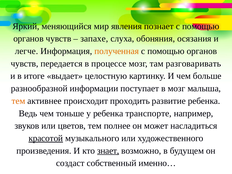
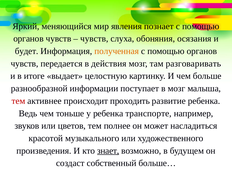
запахе: запахе -> чувств (94, 39)
легче: легче -> будет (27, 51)
процессе: процессе -> действия (109, 64)
тем colour: orange -> red (18, 101)
красотой underline: present -> none (46, 138)
именно…: именно… -> больше… (157, 163)
